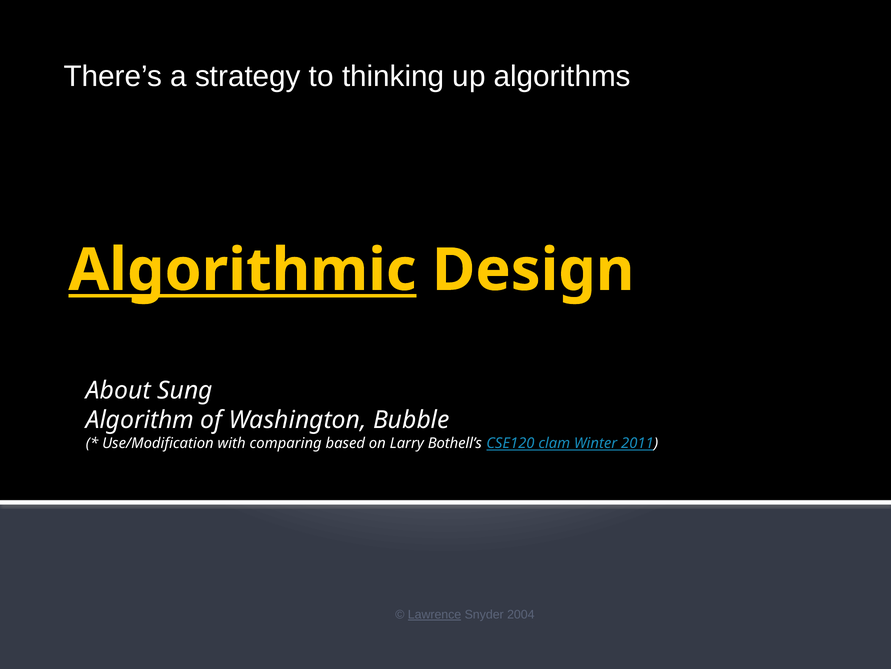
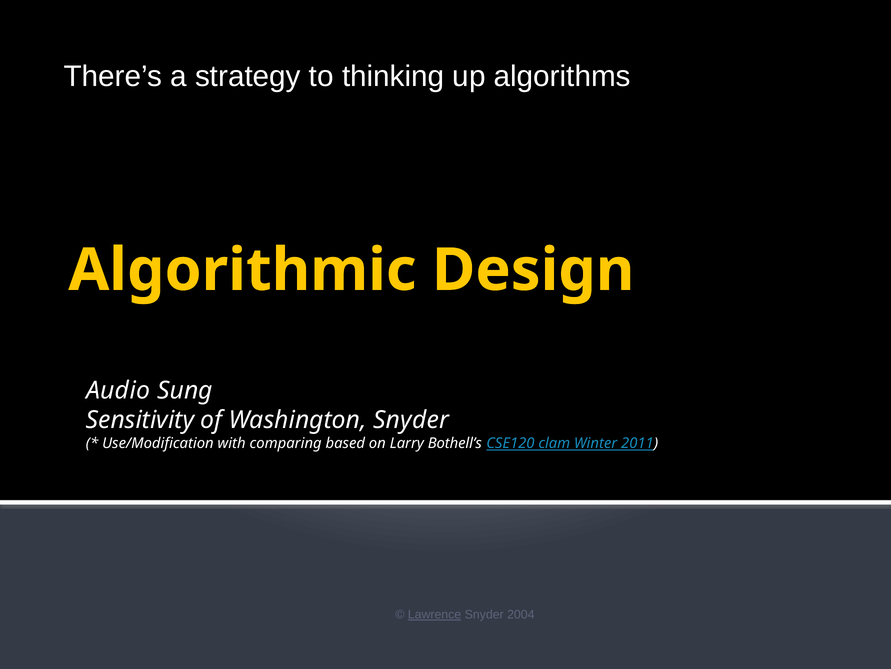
Algorithmic underline: present -> none (242, 270)
About: About -> Audio (118, 390)
Algorithm: Algorithm -> Sensitivity (140, 420)
Washington Bubble: Bubble -> Snyder (411, 420)
